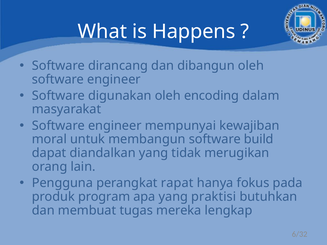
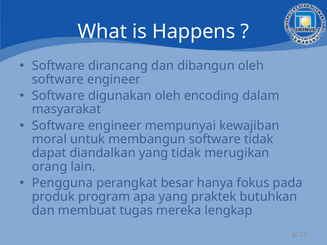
software build: build -> tidak (259, 139)
rapat: rapat -> besar (177, 183)
praktisi: praktisi -> praktek (214, 197)
